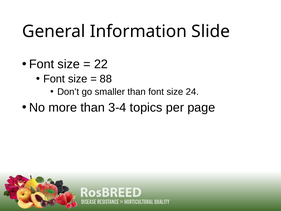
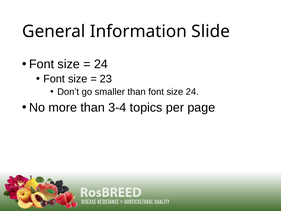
22: 22 -> 24 (101, 64)
88: 88 -> 23 (106, 79)
